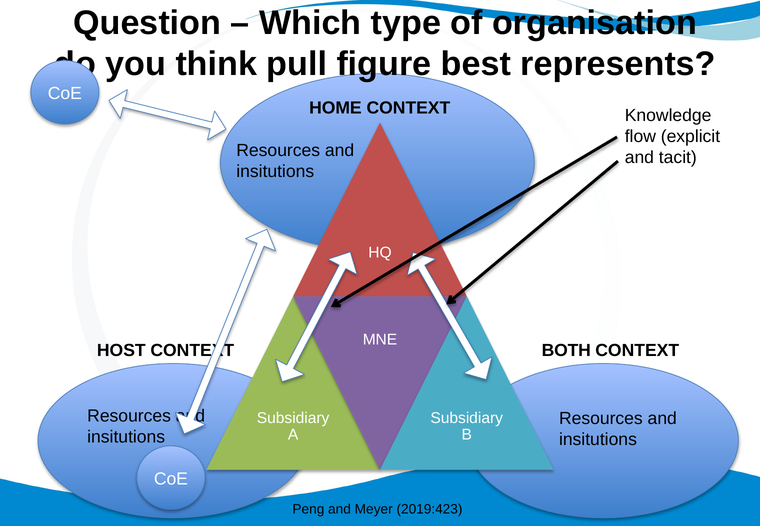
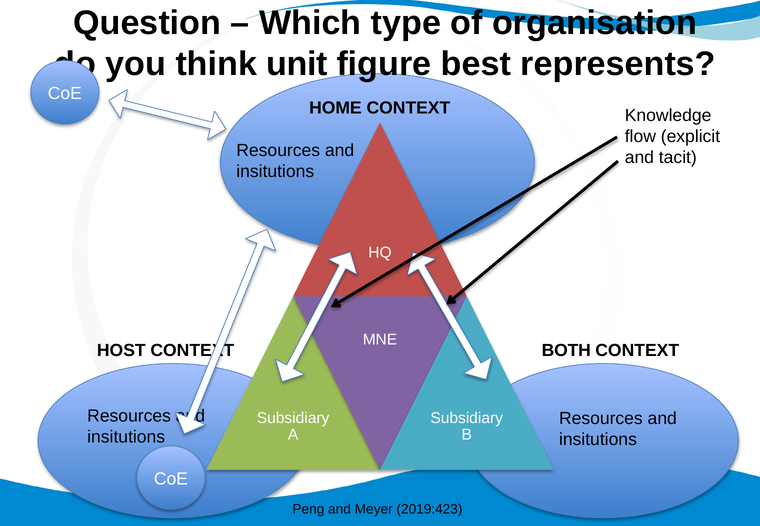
pull: pull -> unit (297, 64)
